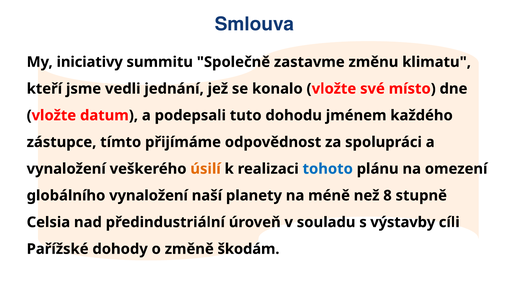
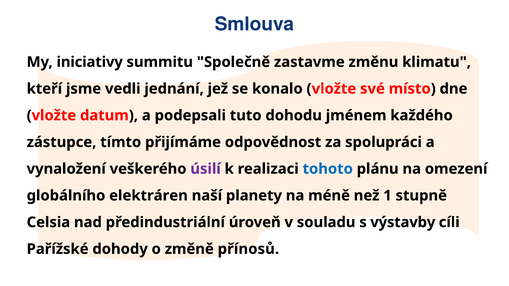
úsilí colour: orange -> purple (206, 169)
globálního vynaložení: vynaložení -> elektráren (148, 196)
8: 8 -> 1 (387, 196)
škodám: škodám -> přínosů (248, 249)
